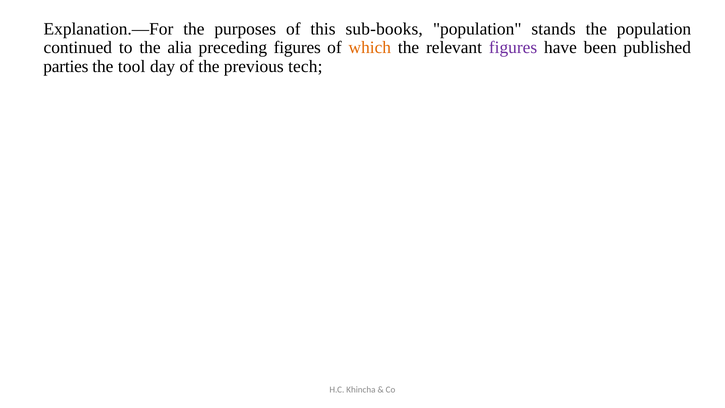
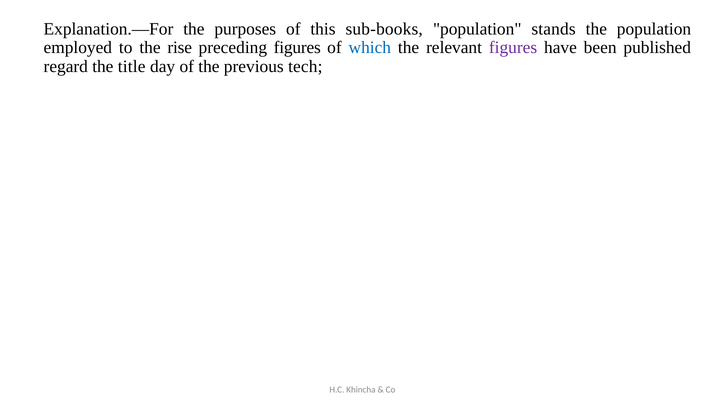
continued: continued -> employed (78, 48)
alia: alia -> rise (180, 48)
which colour: orange -> blue (370, 48)
parties: parties -> regard (66, 66)
tool: tool -> title (132, 66)
